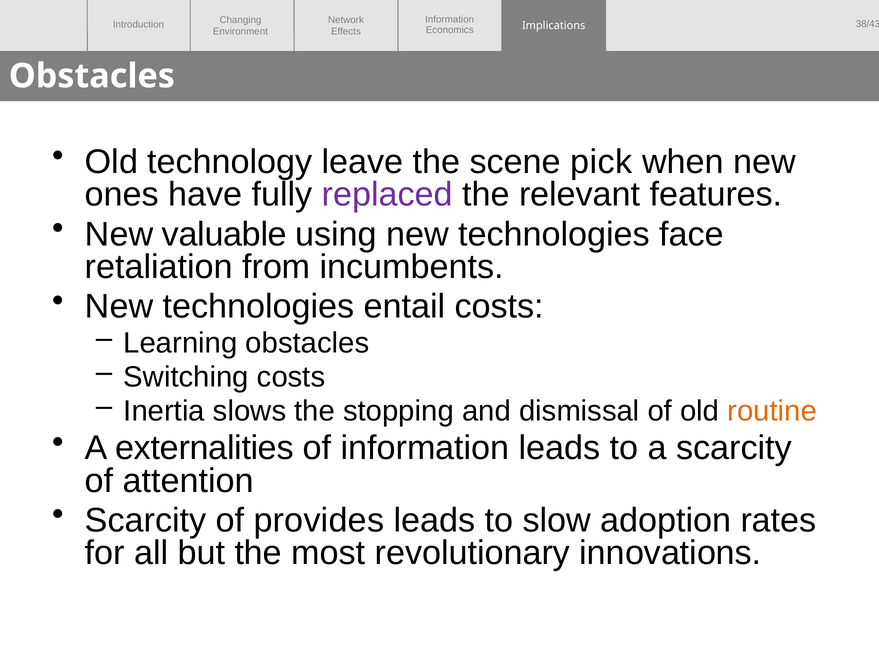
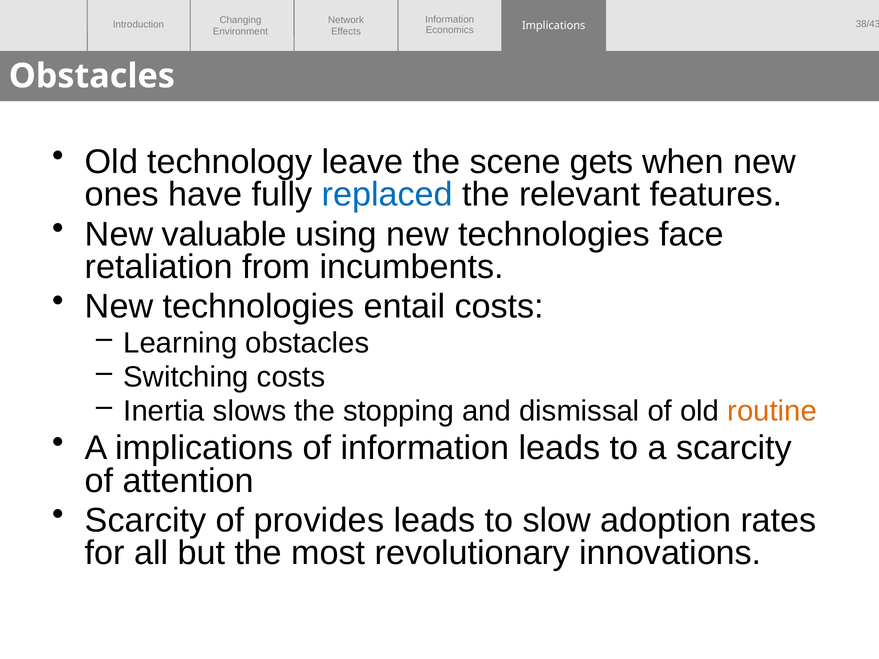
pick: pick -> gets (602, 162)
replaced colour: purple -> blue (387, 195)
A externalities: externalities -> implications (204, 448)
